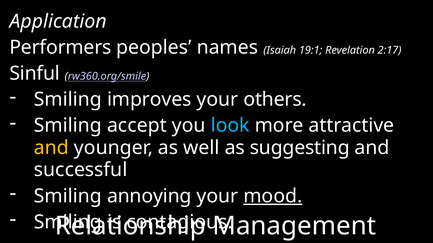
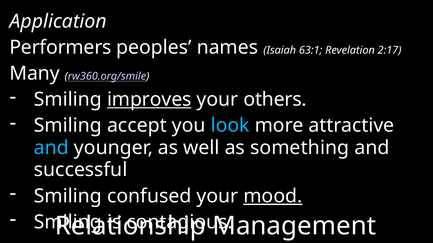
19:1: 19:1 -> 63:1 (311, 50)
Sinful: Sinful -> Many (35, 74)
improves underline: none -> present (149, 100)
and colour: yellow -> light blue (51, 148)
suggesting: suggesting -> something (300, 148)
annoying: annoying -> confused (149, 196)
